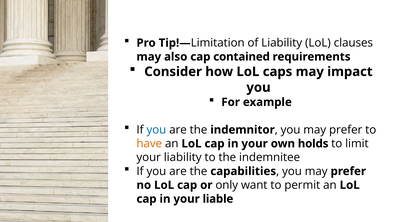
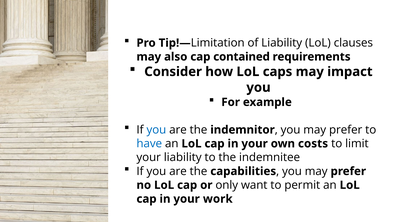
have colour: orange -> blue (149, 143)
holds: holds -> costs (313, 143)
liable: liable -> work (218, 199)
